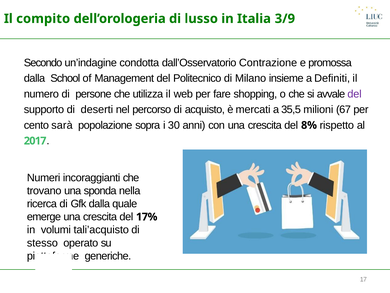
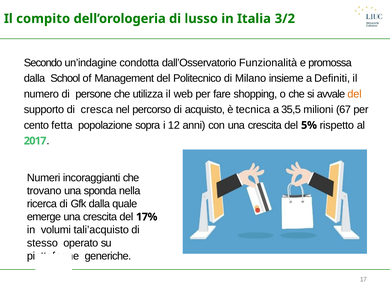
3/9: 3/9 -> 3/2 (285, 19)
Contrazione: Contrazione -> Funzionalità (268, 63)
del colour: purple -> orange (354, 94)
deserti: deserti -> cresca (97, 109)
mercati: mercati -> tecnica (253, 109)
sarà: sarà -> fetta (62, 125)
30: 30 -> 12 (174, 125)
8%: 8% -> 5% (309, 125)
